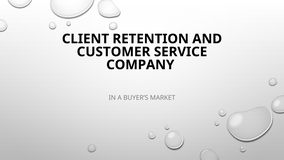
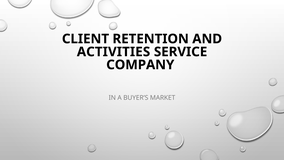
CUSTOMER: CUSTOMER -> ACTIVITIES (114, 52)
